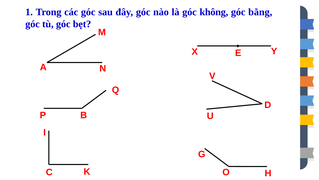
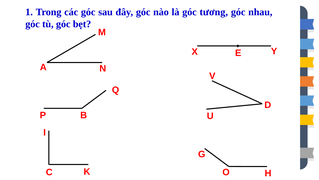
không: không -> tương (214, 12)
bằng: bằng -> nhau (260, 12)
